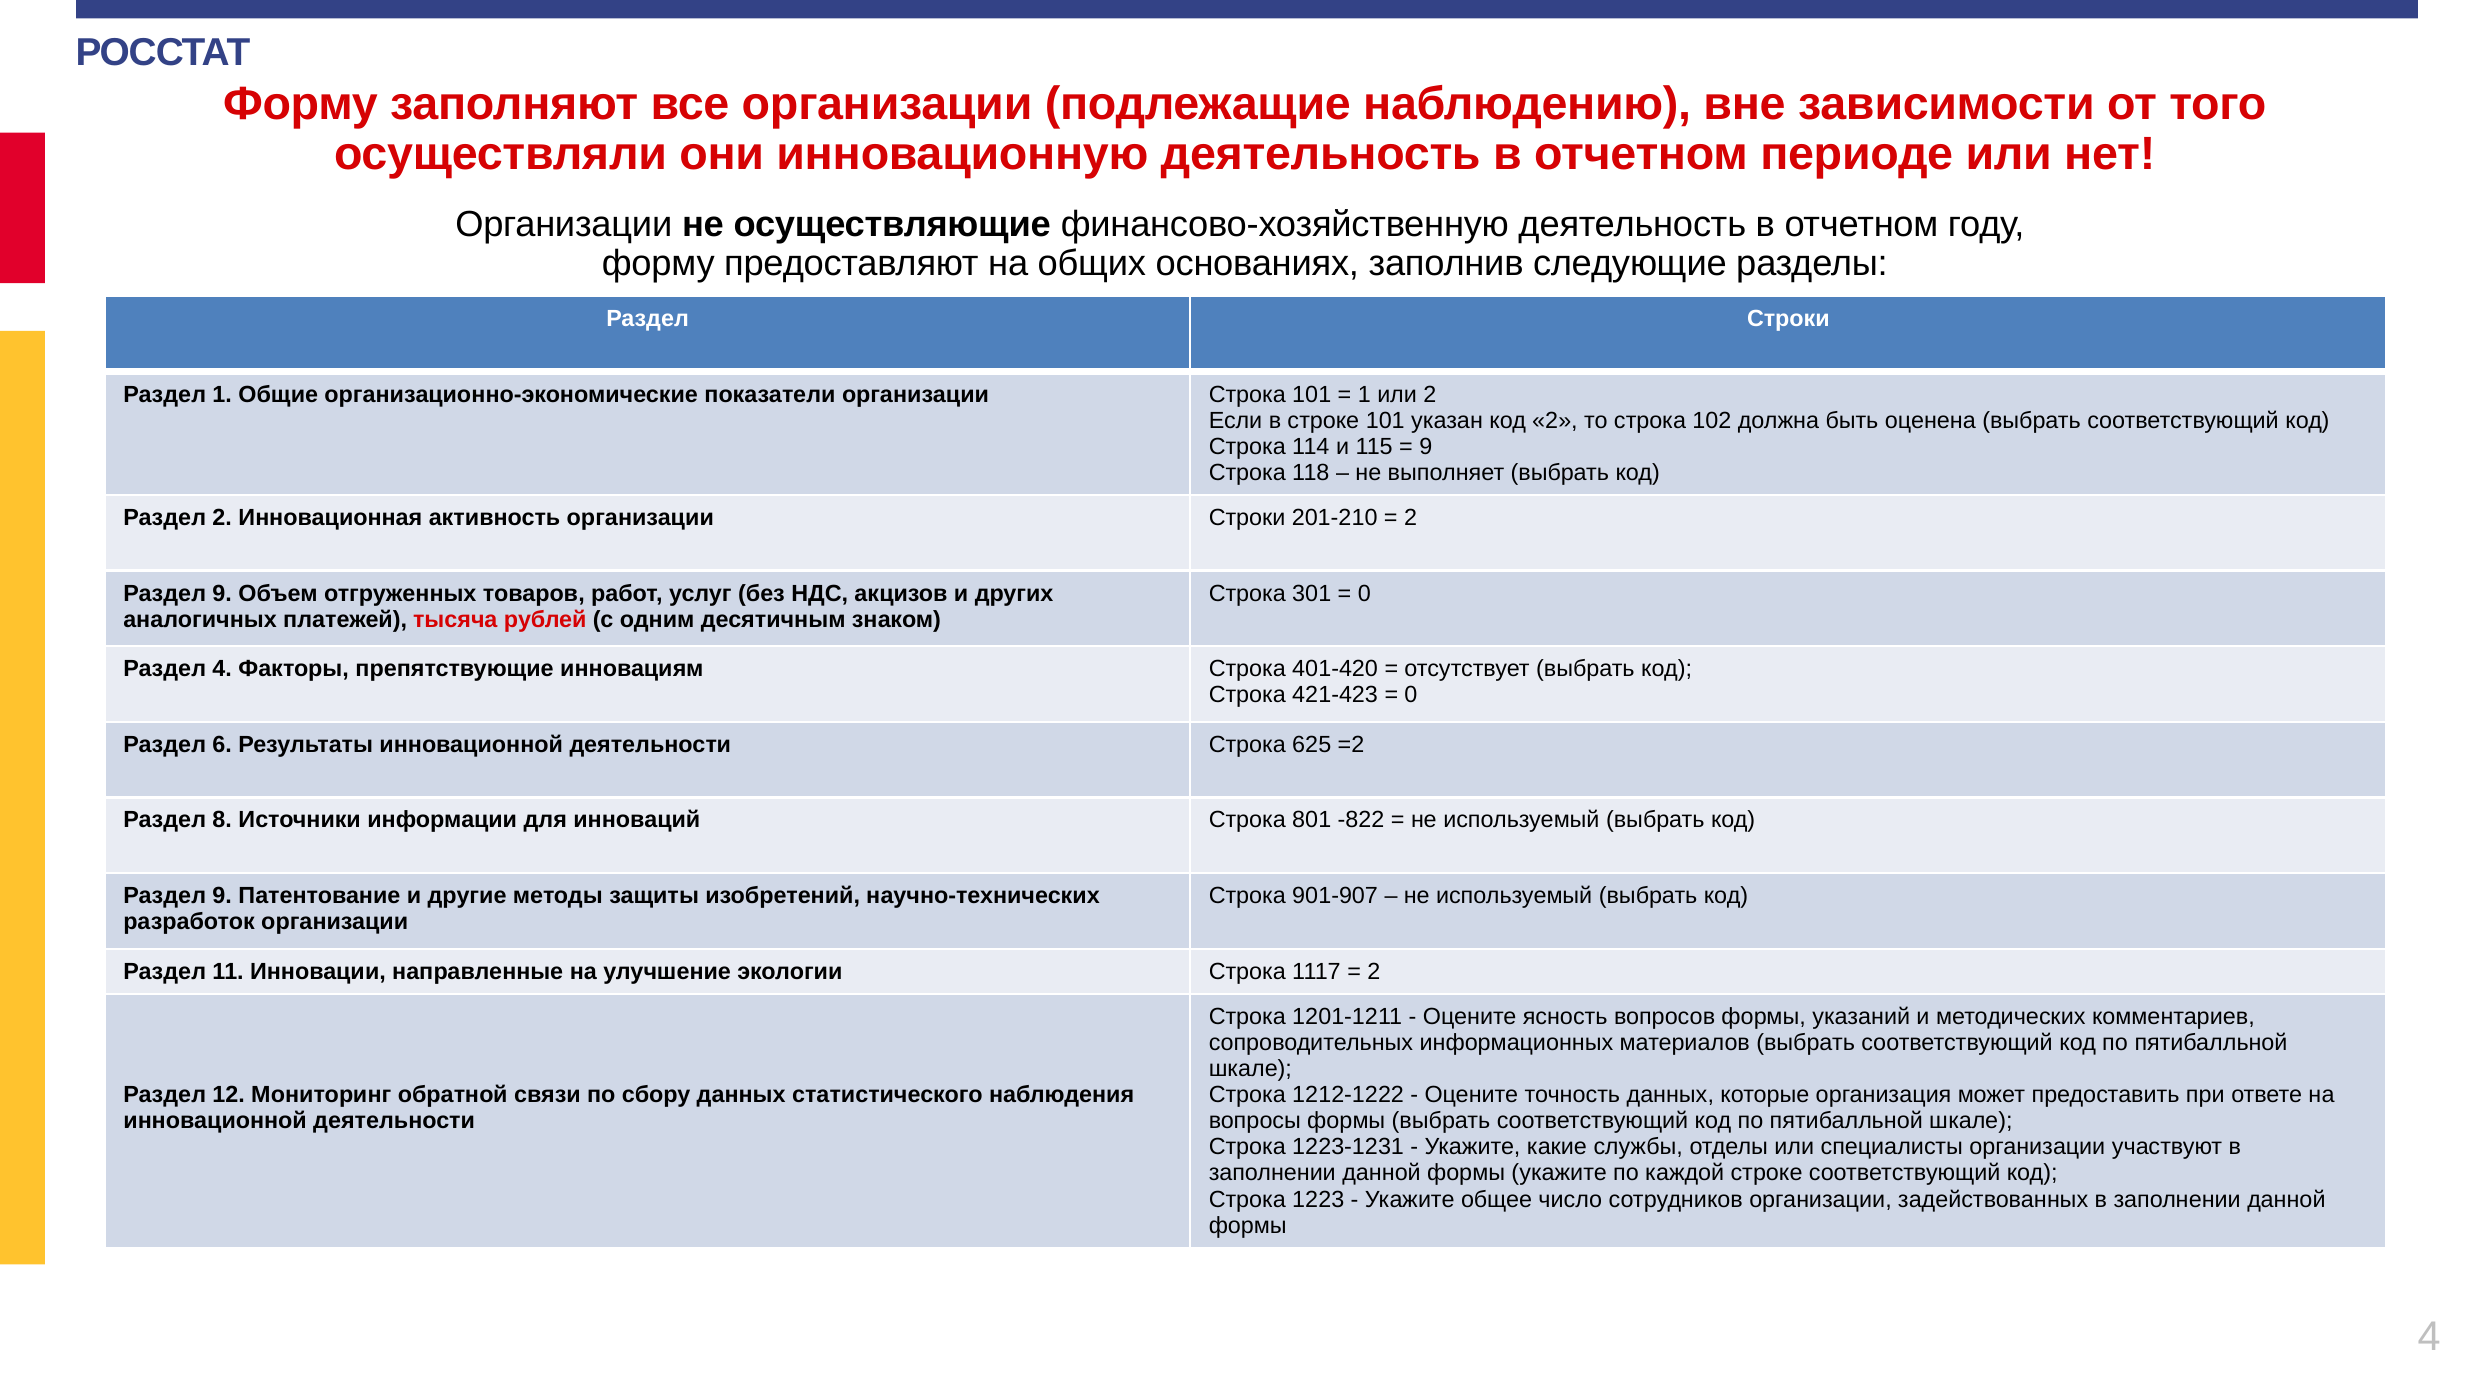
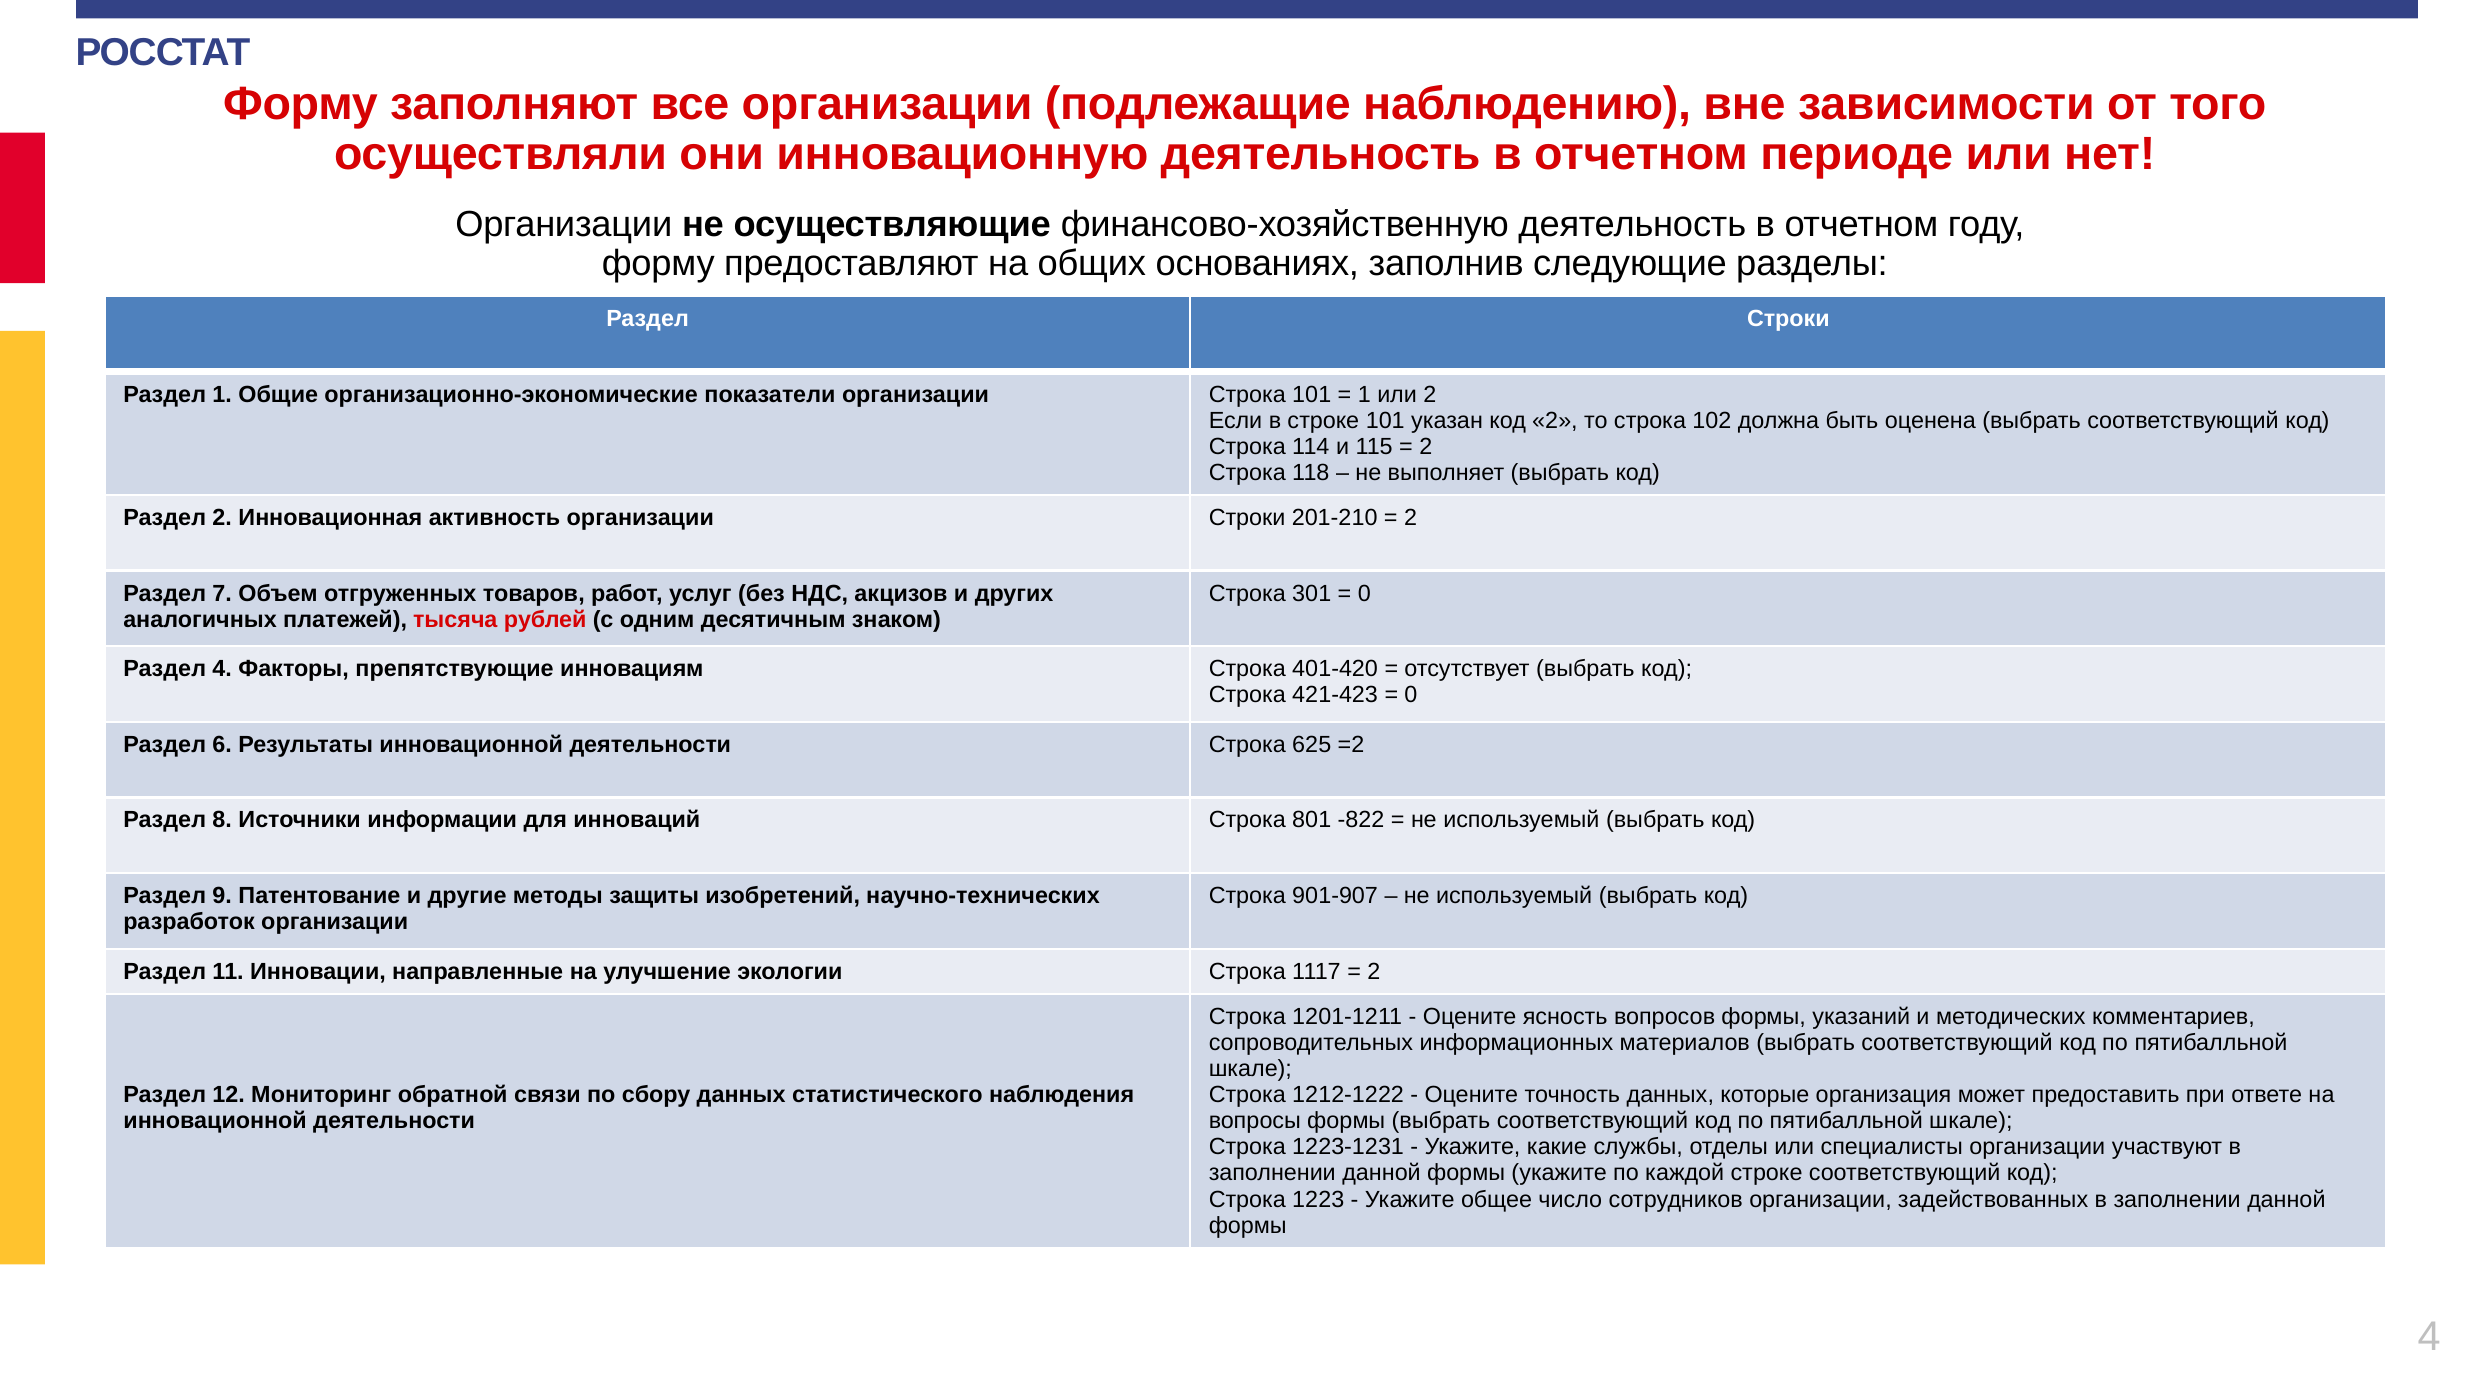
9: 9 -> 2 (1426, 447)
9: 9 -> 7 (222, 593)
